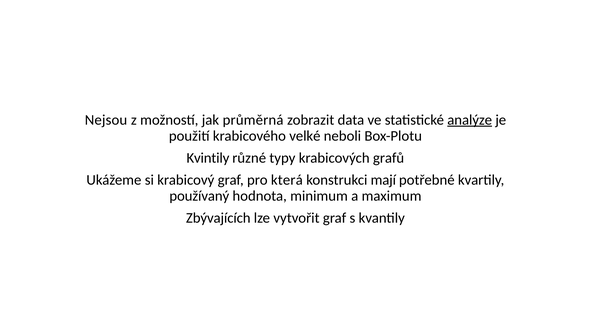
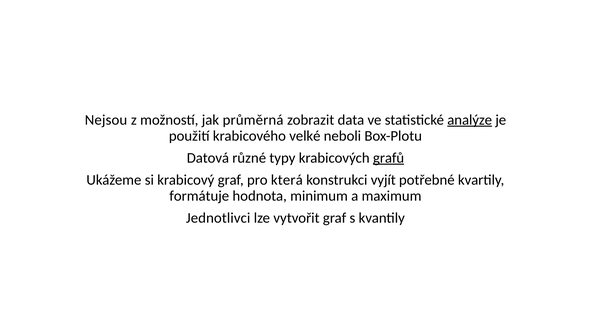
Kvintily: Kvintily -> Datová (208, 158)
grafů underline: none -> present (389, 158)
mají: mají -> vyjít (383, 180)
používaný: používaný -> formátuje (199, 196)
Zbývajících: Zbývajících -> Jednotlivci (218, 218)
